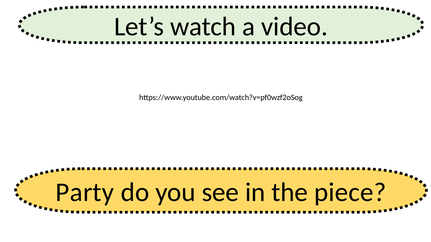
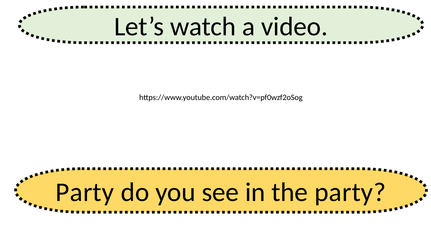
the piece: piece -> party (350, 193)
